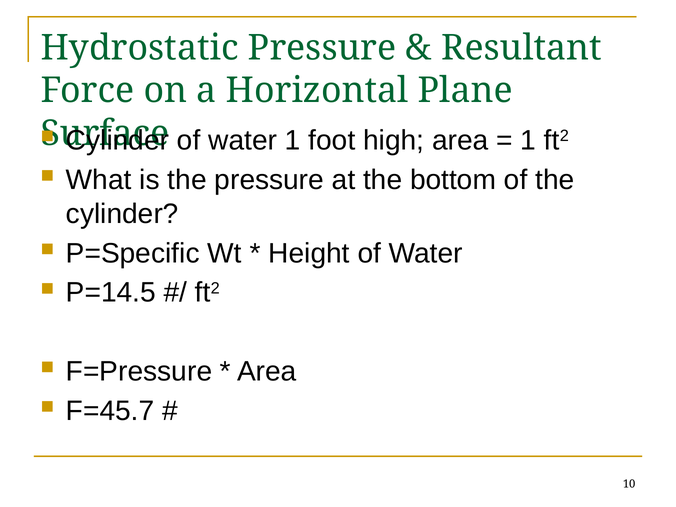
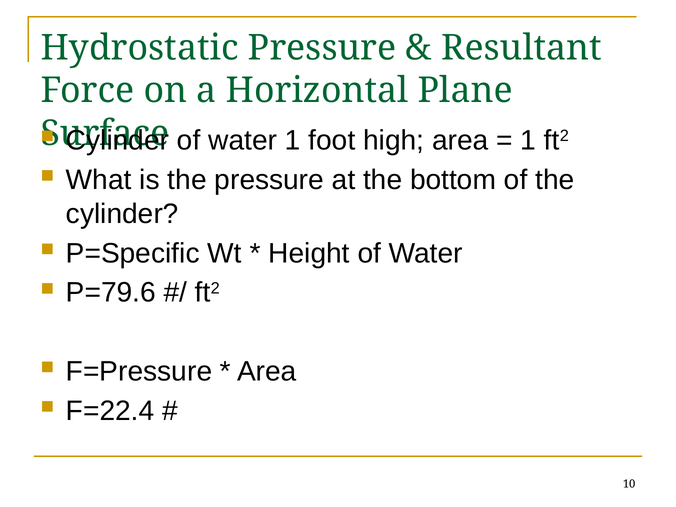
P=14.5: P=14.5 -> P=79.6 (111, 293)
F=45.7: F=45.7 -> F=22.4 (110, 411)
